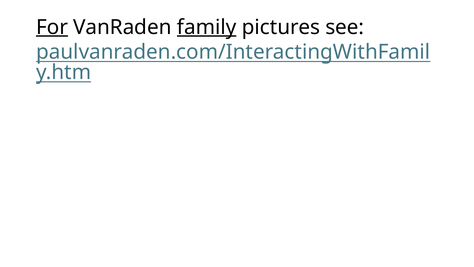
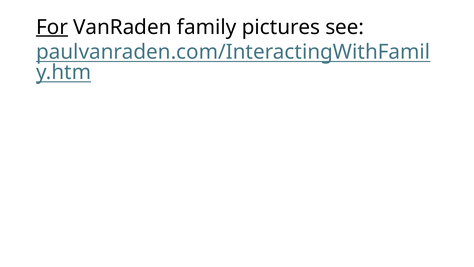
family underline: present -> none (207, 27)
